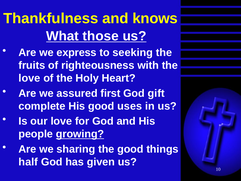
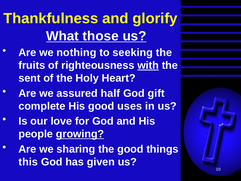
knows: knows -> glorify (155, 18)
express: express -> nothing (76, 52)
with underline: none -> present (148, 65)
love: love -> sent (29, 78)
first: first -> half (110, 93)
half: half -> this (28, 162)
